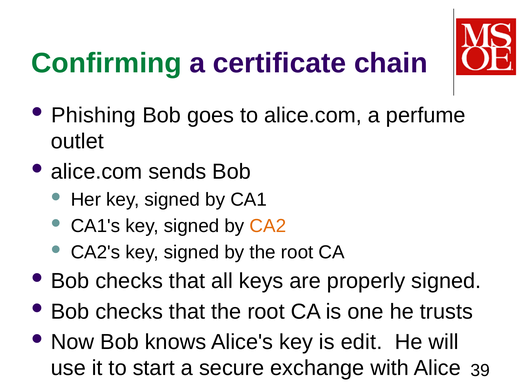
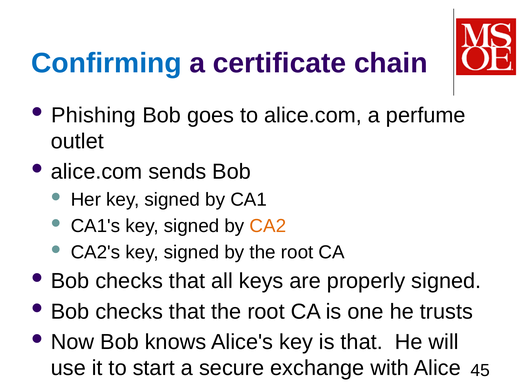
Confirming colour: green -> blue (106, 63)
is edit: edit -> that (362, 342)
39: 39 -> 45 (480, 370)
